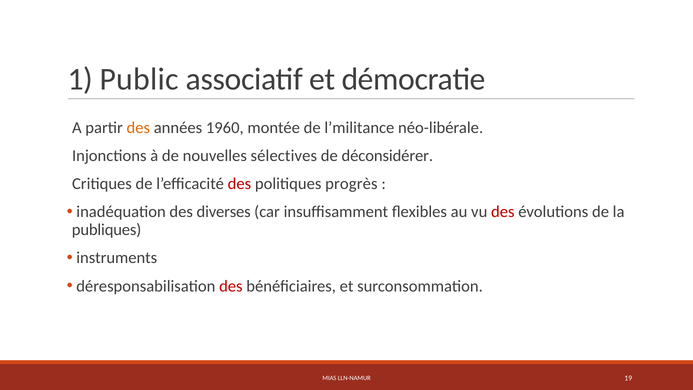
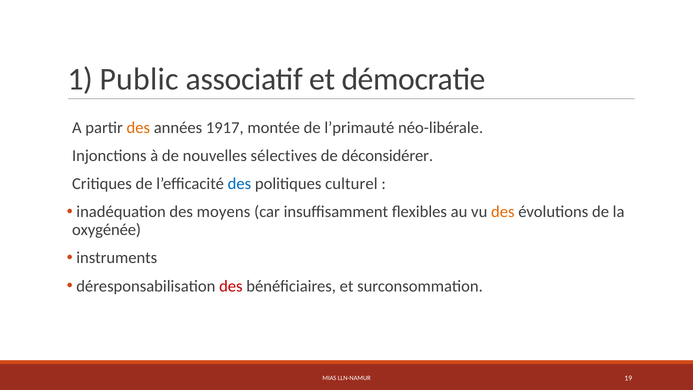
1960: 1960 -> 1917 (225, 128)
l’militance: l’militance -> l’primauté (359, 128)
des colour: red -> blue (239, 184)
progrès: progrès -> culturel (351, 184)
diverses: diverses -> moyens (223, 212)
des colour: red -> orange (503, 212)
publiques: publiques -> oxygénée (107, 230)
